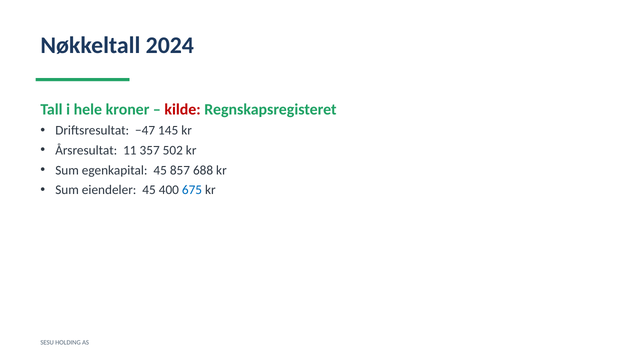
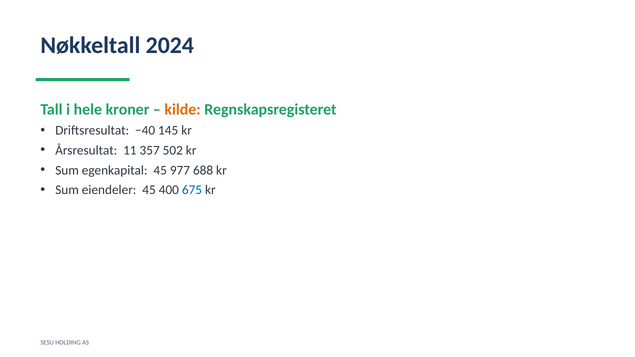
kilde colour: red -> orange (183, 109)
−47: −47 -> −40 (145, 131)
857: 857 -> 977 (180, 170)
